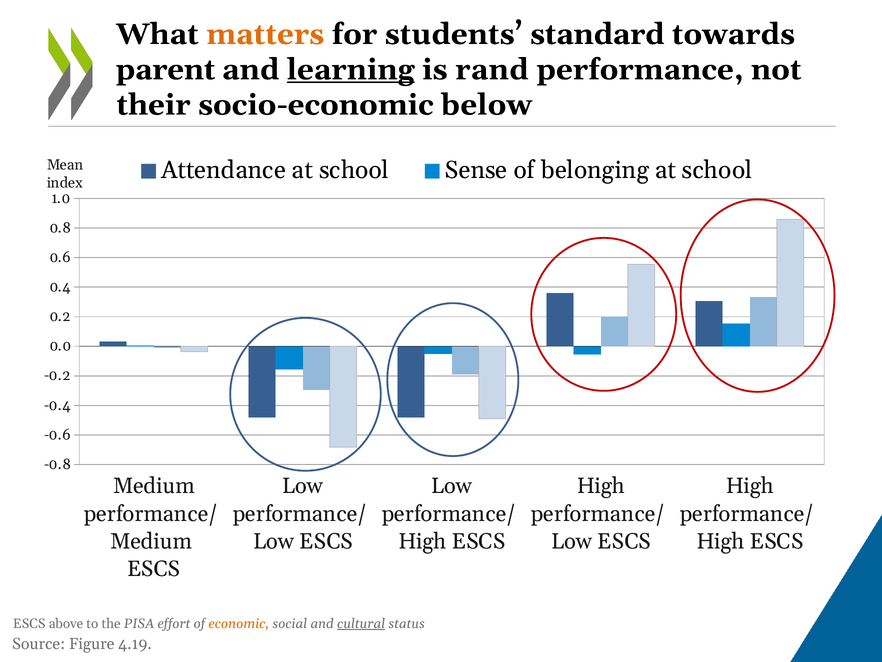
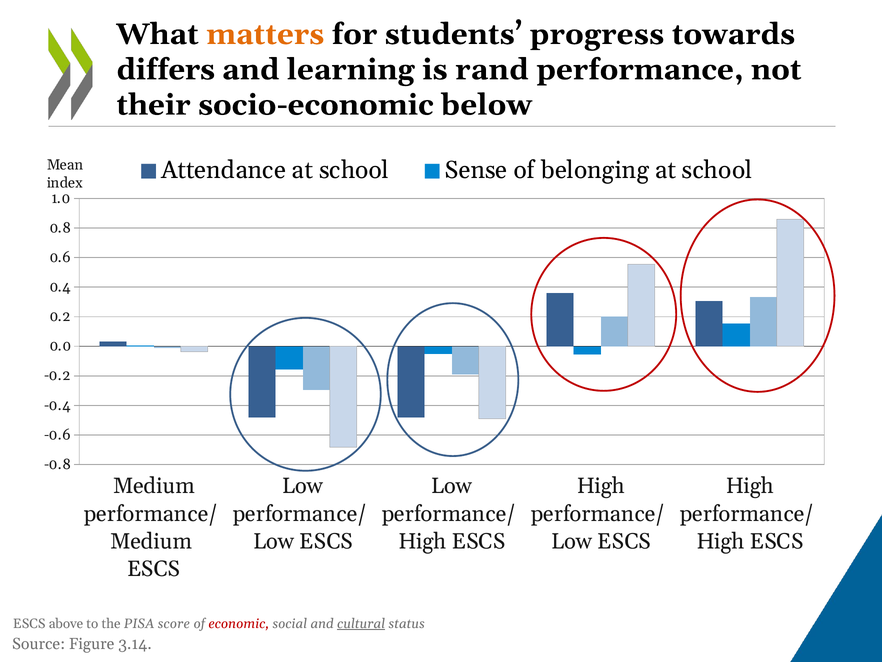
standard: standard -> progress (597, 34)
parent: parent -> differs (166, 70)
learning underline: present -> none (351, 70)
effort: effort -> score (174, 623)
economic colour: orange -> red (239, 623)
4.19: 4.19 -> 3.14 (135, 644)
